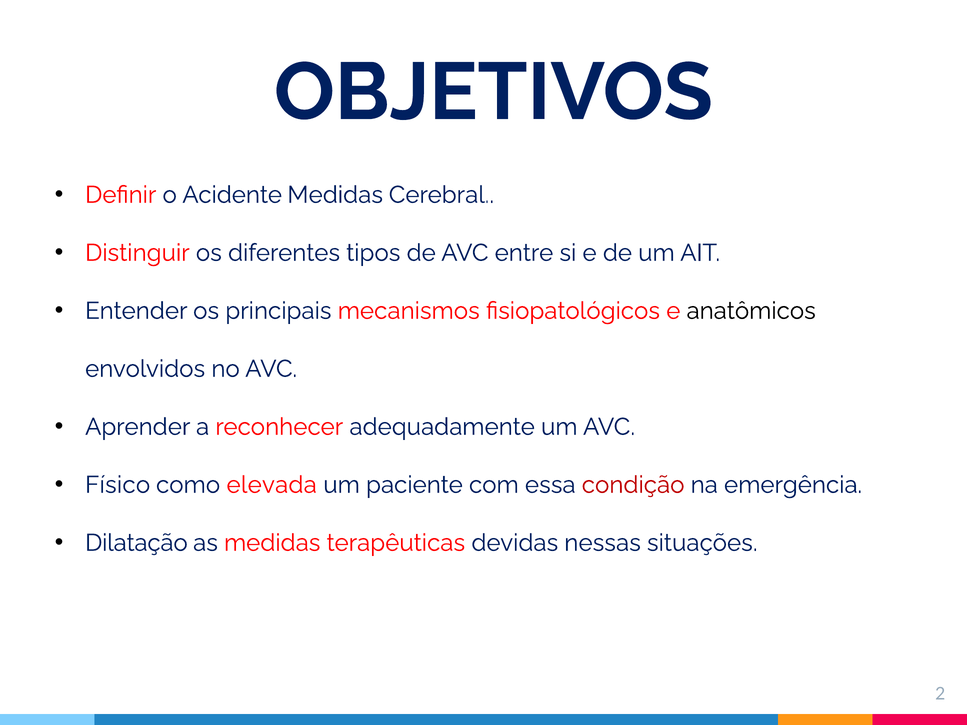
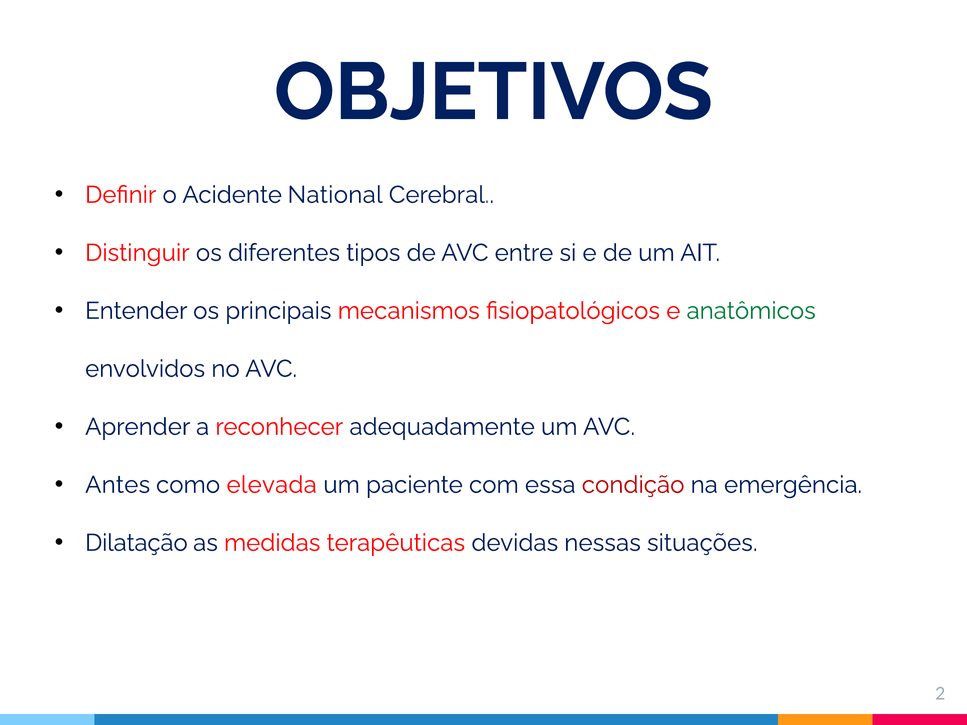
Acidente Medidas: Medidas -> National (335, 195)
anatômicos colour: black -> green (751, 311)
Físico: Físico -> Antes (118, 485)
